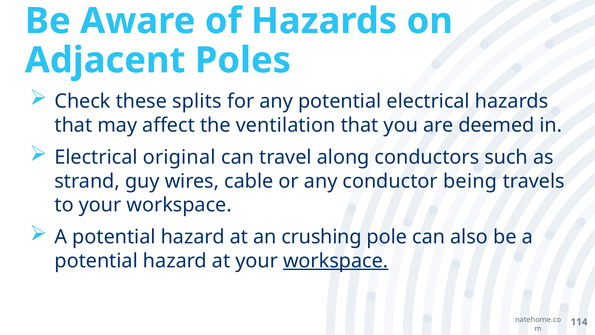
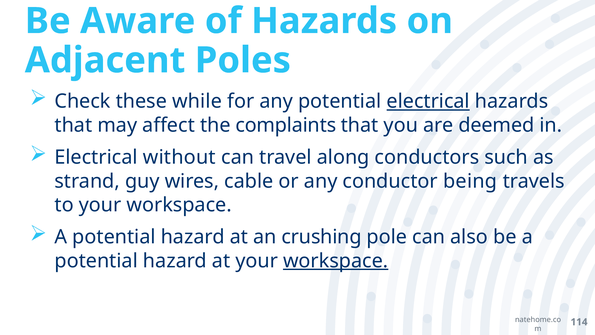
splits: splits -> while (197, 101)
electrical underline: none -> present (428, 101)
ventilation: ventilation -> complaints (286, 125)
original: original -> without (179, 157)
